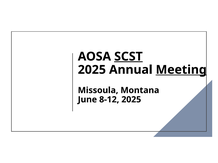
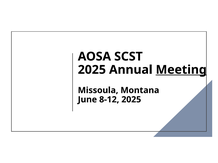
SCST underline: present -> none (128, 57)
